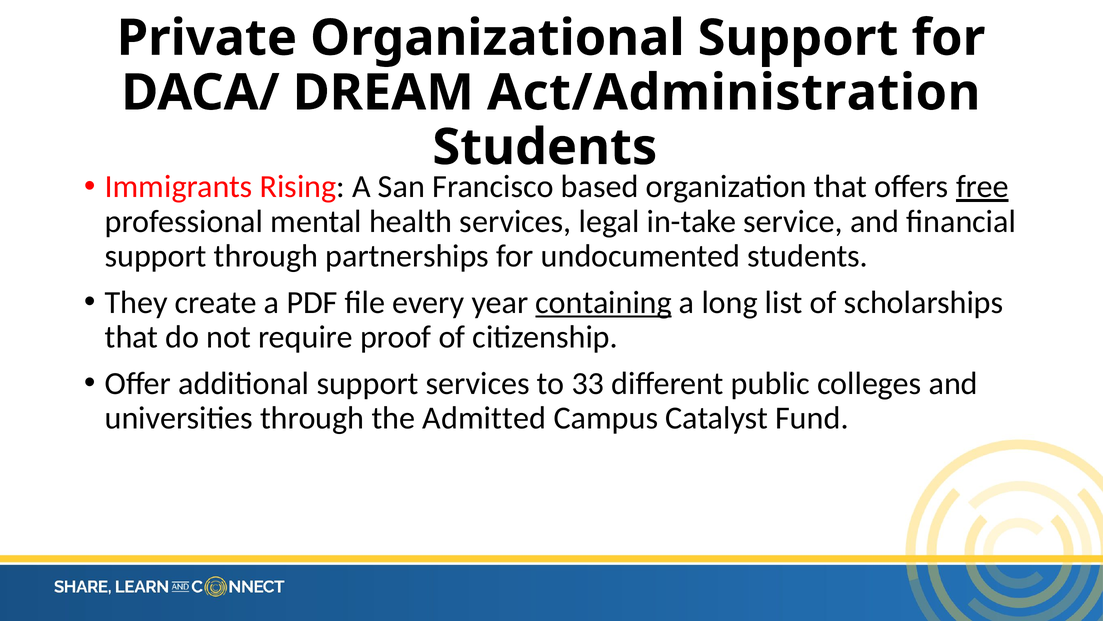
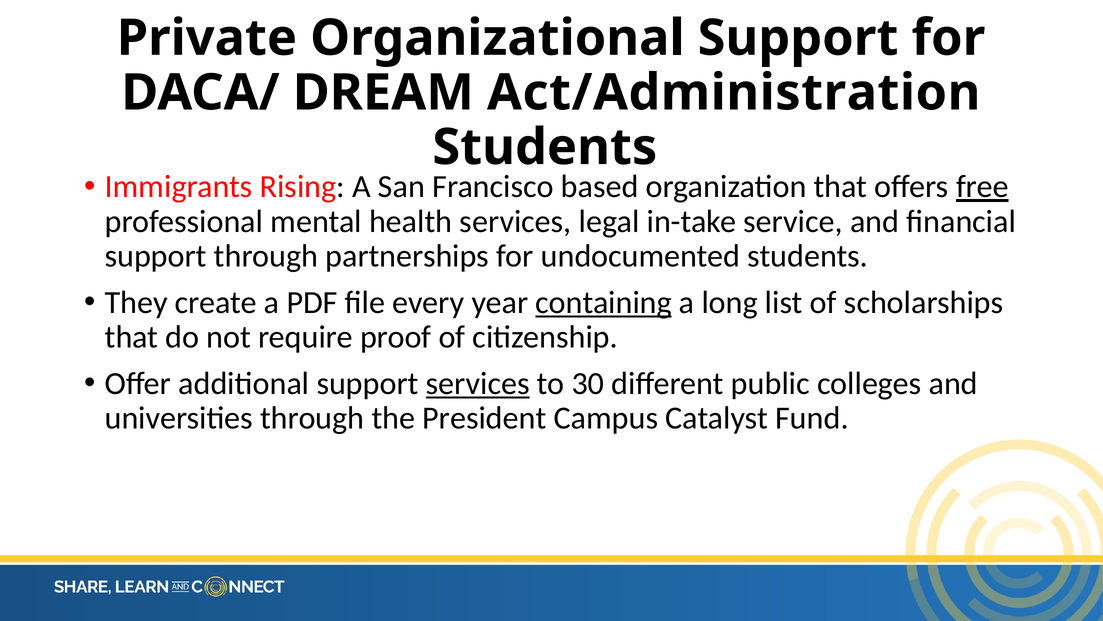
services underline: none -> present (478, 383)
33: 33 -> 30 (588, 383)
Admitted: Admitted -> President (484, 418)
